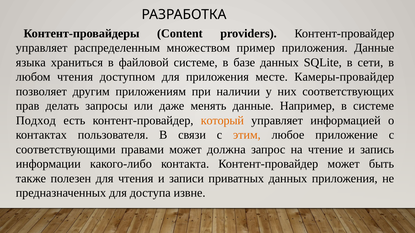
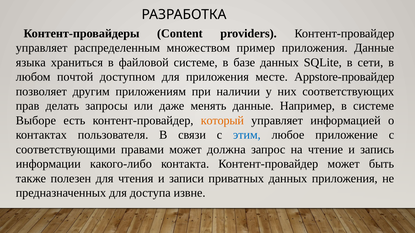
любом чтения: чтения -> почтой (75, 77)
Камеры-провайдер: Камеры-провайдер -> Appstore-провайдер (344, 77)
Подход: Подход -> Выборе (36, 121)
этим colour: orange -> blue (247, 135)
